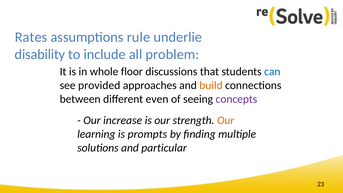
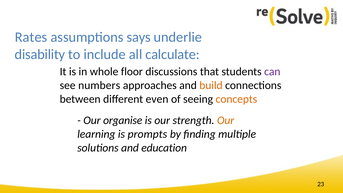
rule: rule -> says (139, 37)
problem: problem -> calculate (173, 54)
can colour: blue -> purple (272, 72)
provided: provided -> numbers (99, 85)
concepts colour: purple -> orange (236, 99)
increase: increase -> organise (123, 120)
particular: particular -> education (164, 148)
